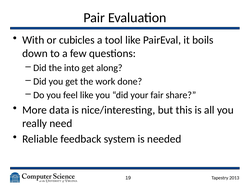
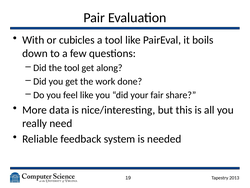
the into: into -> tool (72, 68)
